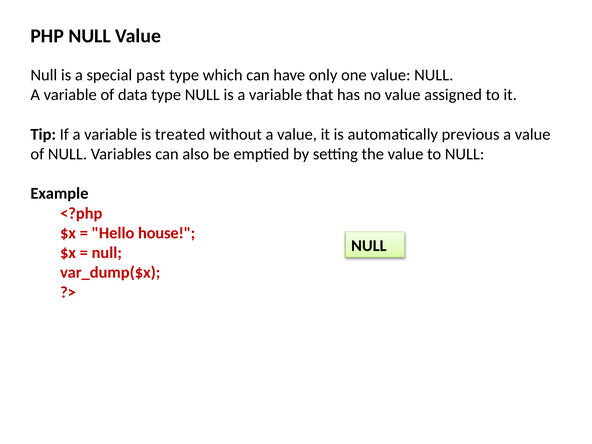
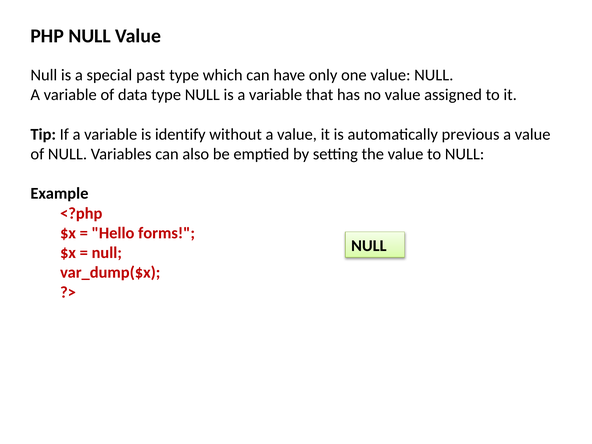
treated: treated -> identify (180, 134)
house: house -> forms (167, 233)
